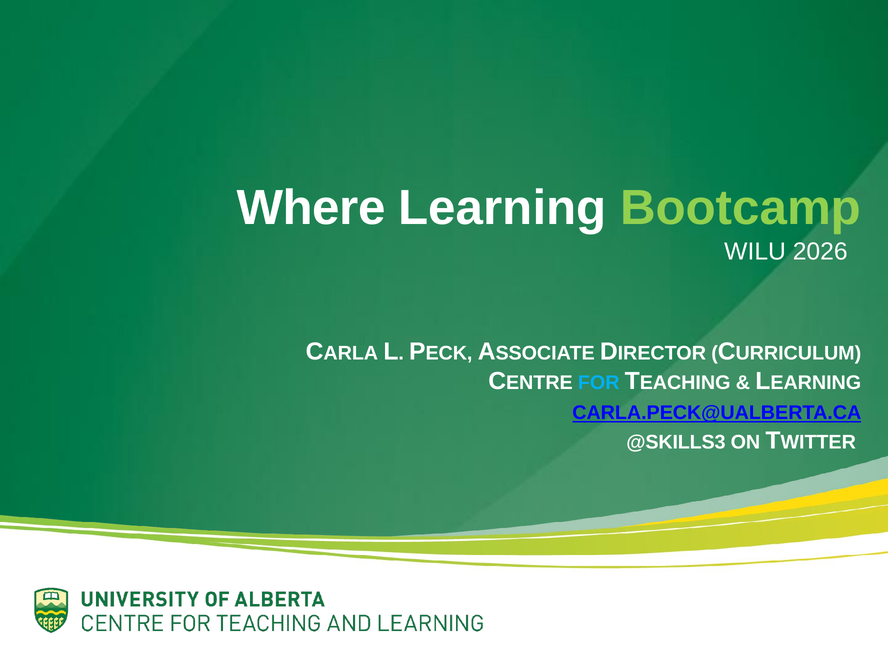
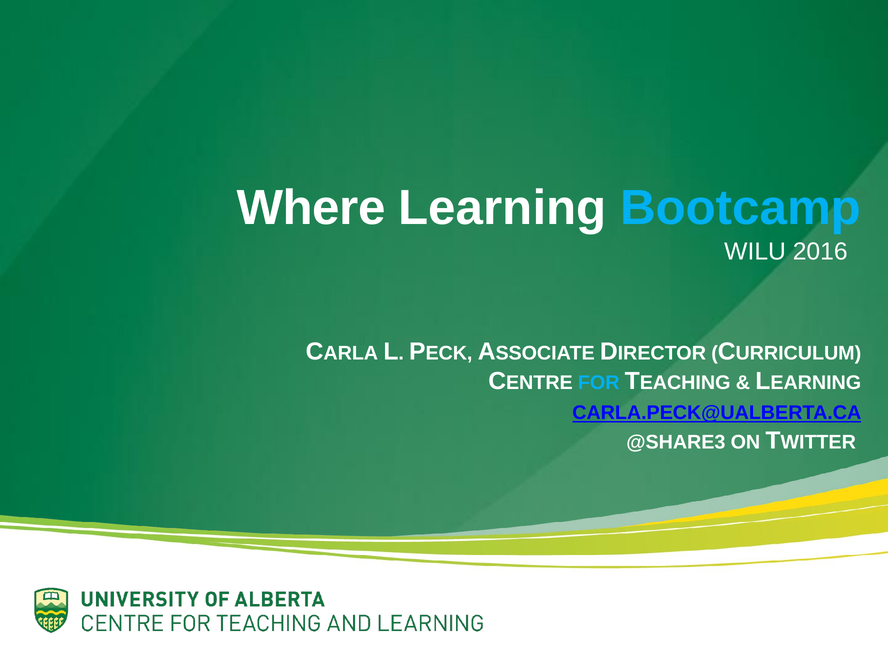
Bootcamp colour: light green -> light blue (740, 208)
2026: 2026 -> 2016 (820, 252)
@SKILLS3: @SKILLS3 -> @SHARE3 (676, 442)
